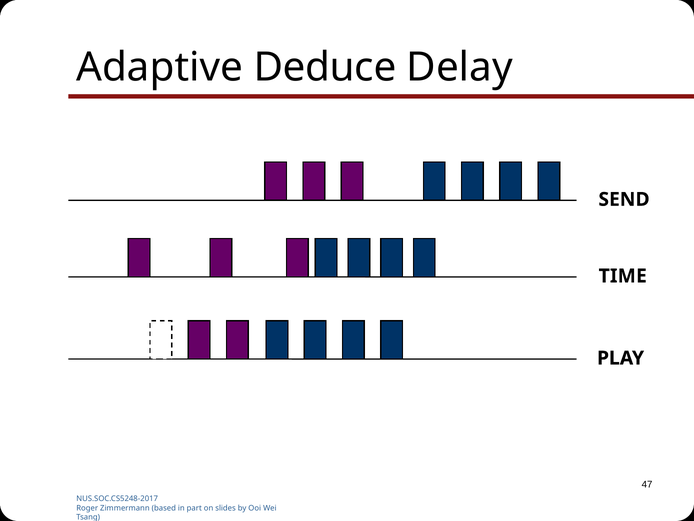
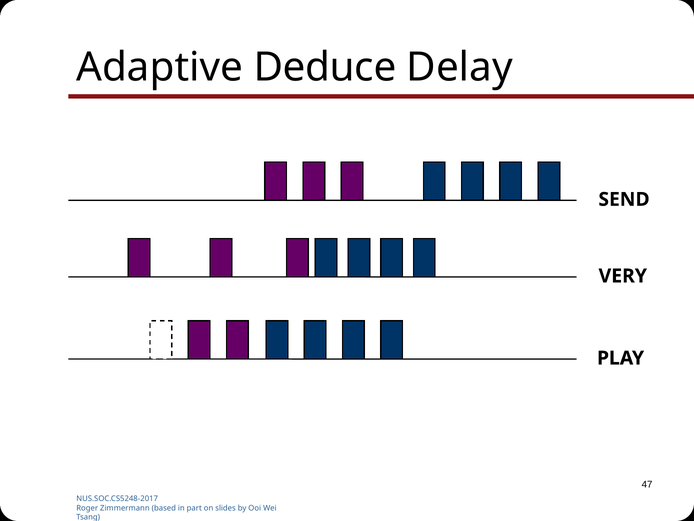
TIME: TIME -> VERY (623, 276)
